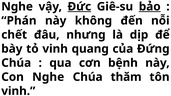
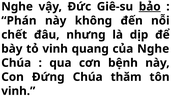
Đức underline: present -> none (79, 7)
của Đứng: Đứng -> Nghe (153, 49)
Con Nghe: Nghe -> Đứng (48, 77)
